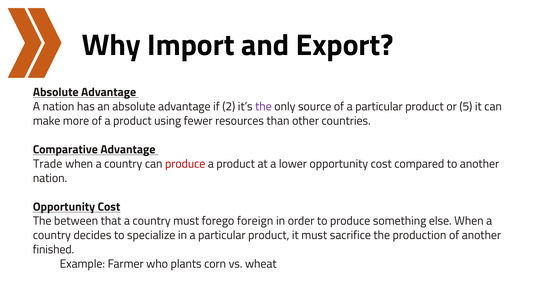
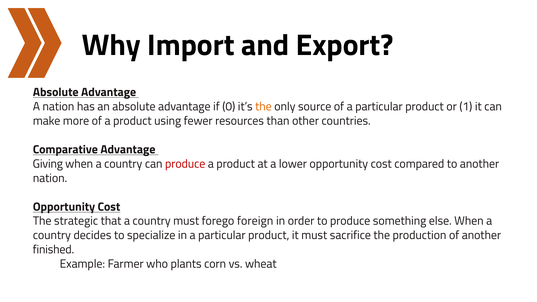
2: 2 -> 0 (229, 107)
the colour: purple -> orange (263, 107)
5: 5 -> 1 (466, 107)
Trade: Trade -> Giving (48, 164)
between: between -> strategic (76, 221)
